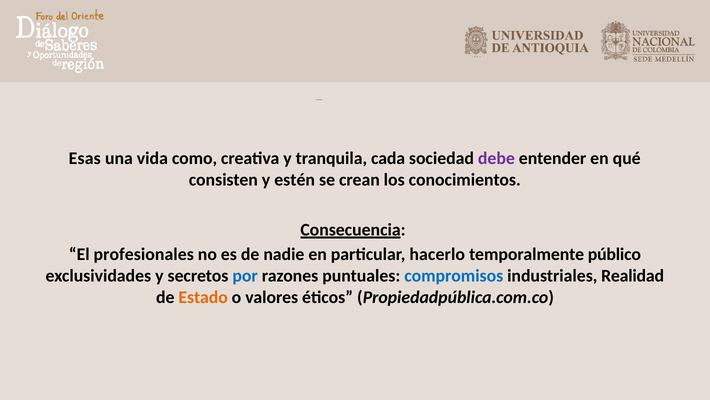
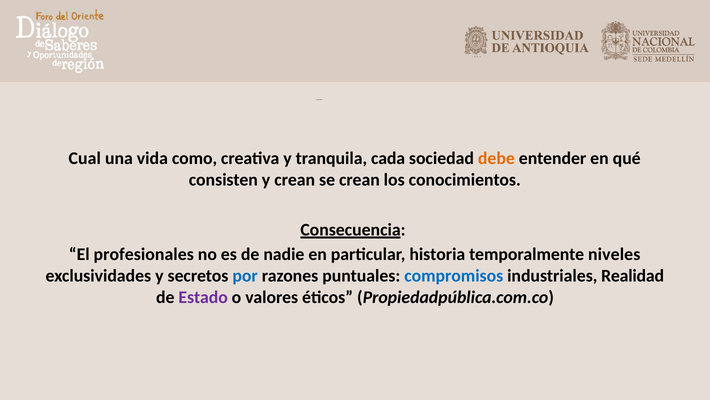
Esas: Esas -> Cual (85, 158)
debe colour: purple -> orange (496, 158)
y estén: estén -> crean (295, 180)
hacerlo: hacerlo -> historia (437, 254)
público: público -> niveles (614, 254)
Estado colour: orange -> purple (203, 297)
